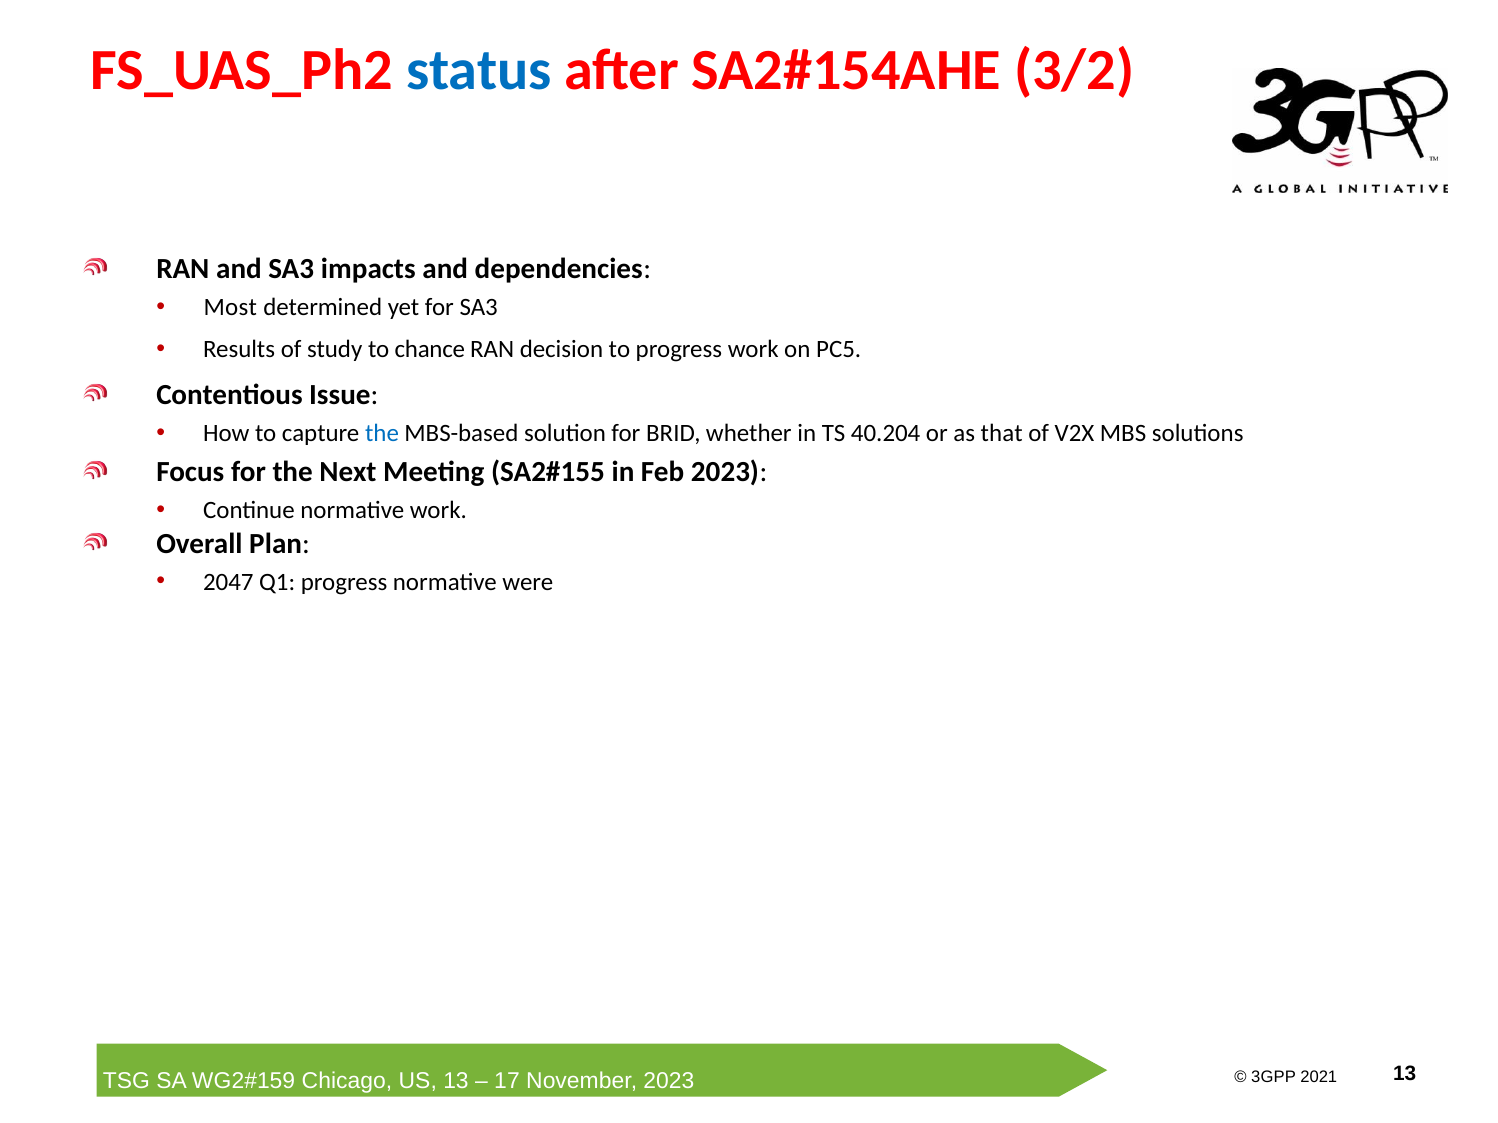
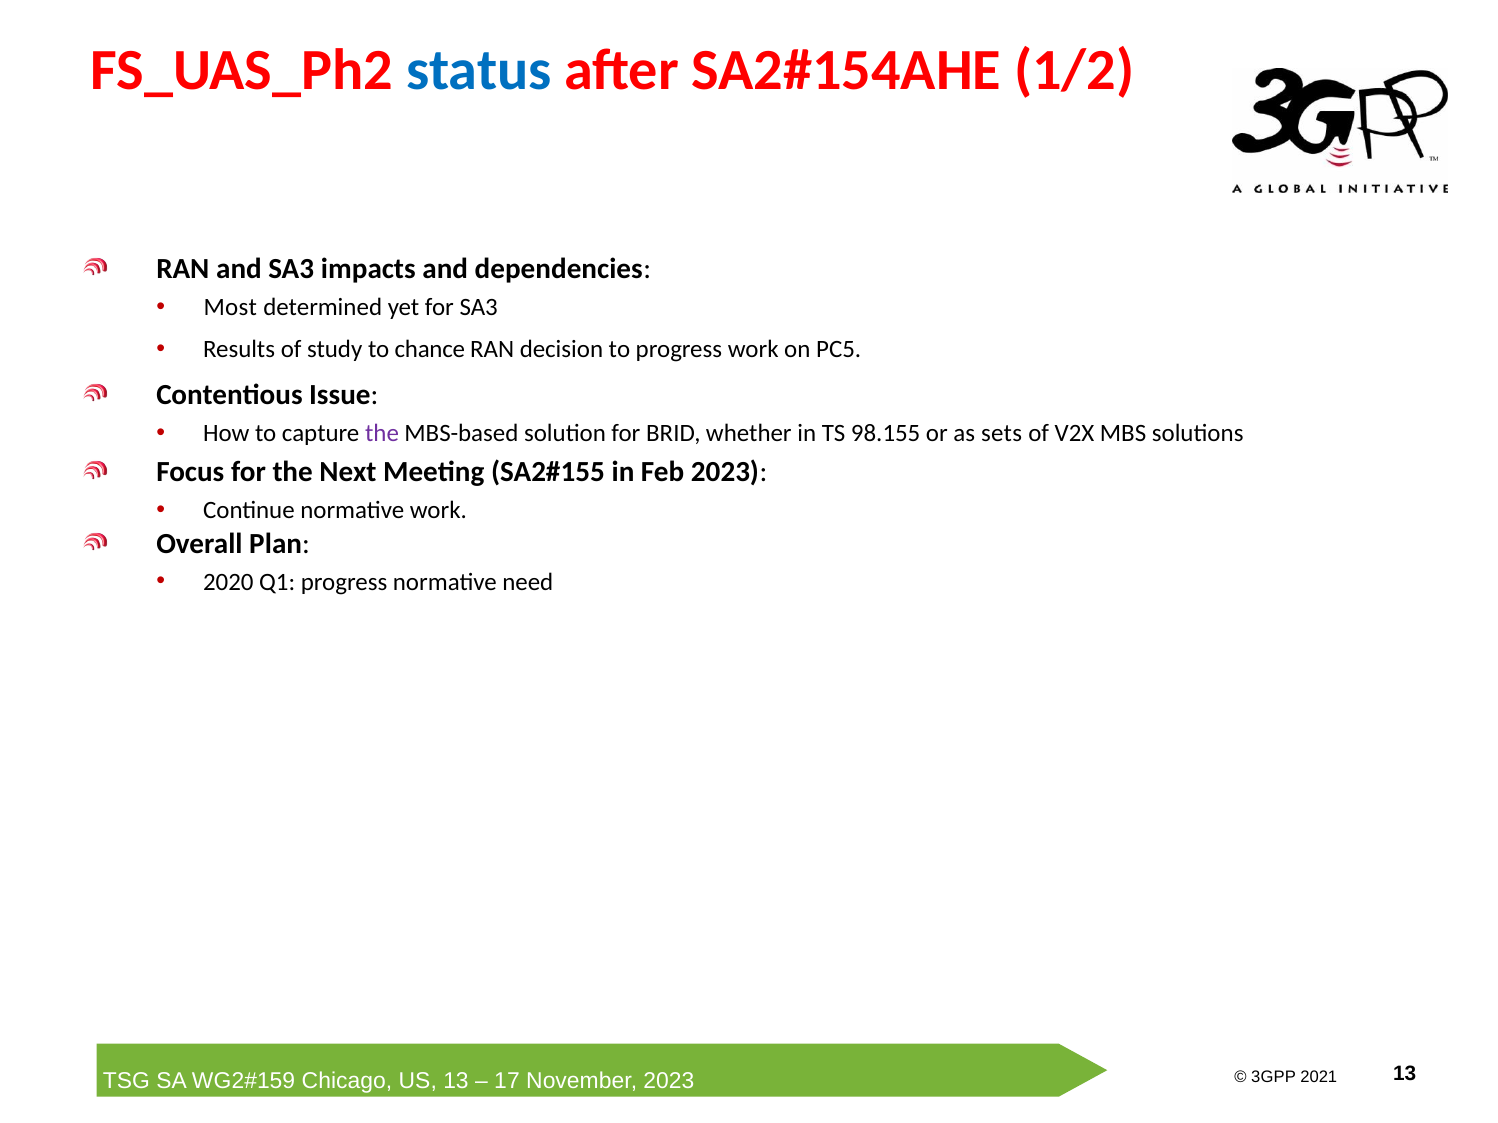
3/2: 3/2 -> 1/2 (1074, 71)
the colour: blue -> purple (382, 434)
40.204: 40.204 -> 98.155 (886, 434)
that: that -> sets (1002, 434)
2047: 2047 -> 2020 (228, 582)
were: were -> need (528, 582)
